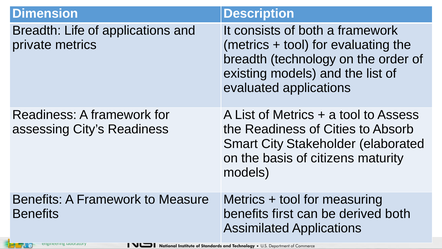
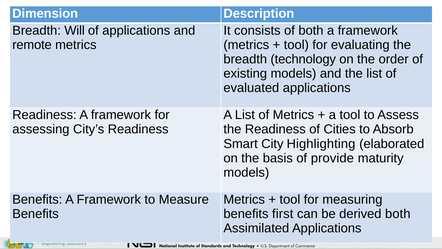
Life: Life -> Will (75, 30)
private: private -> remote (32, 45)
Stakeholder: Stakeholder -> Highlighting (321, 144)
citizens: citizens -> provide (332, 158)
